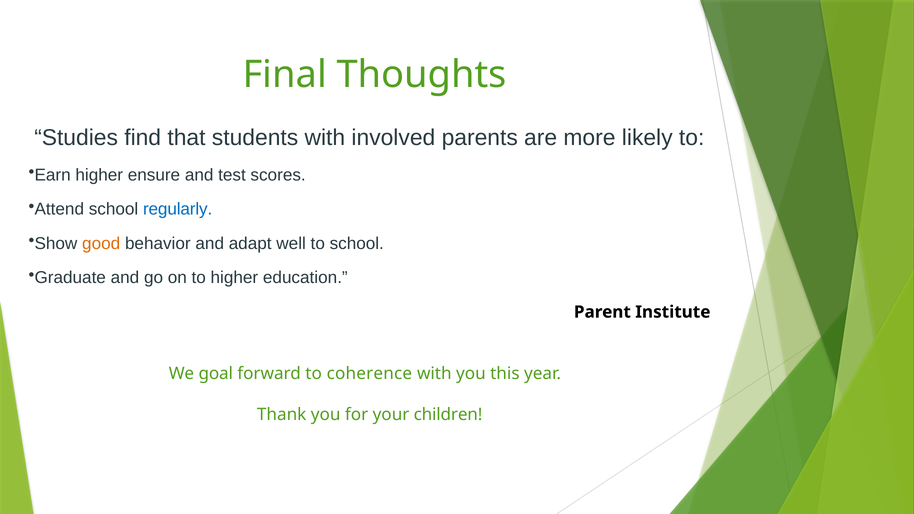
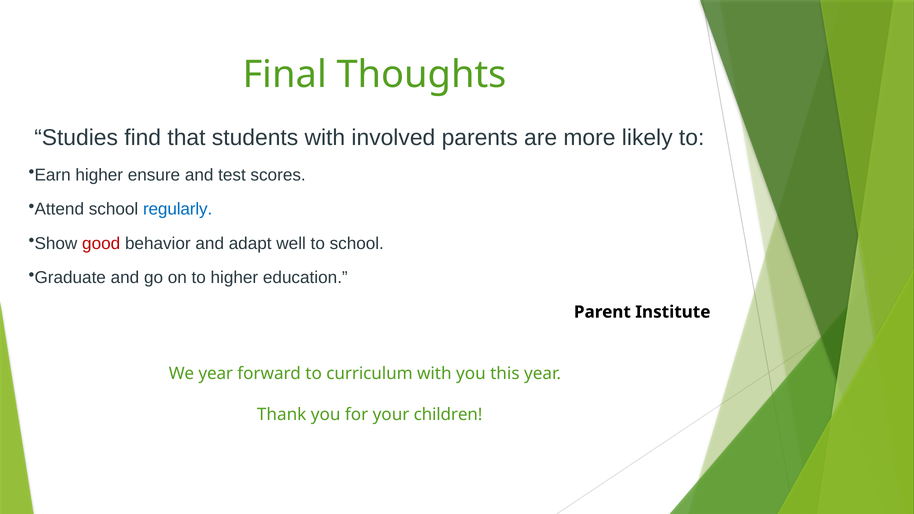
good colour: orange -> red (101, 244)
We goal: goal -> year (216, 374)
coherence: coherence -> curriculum (370, 374)
